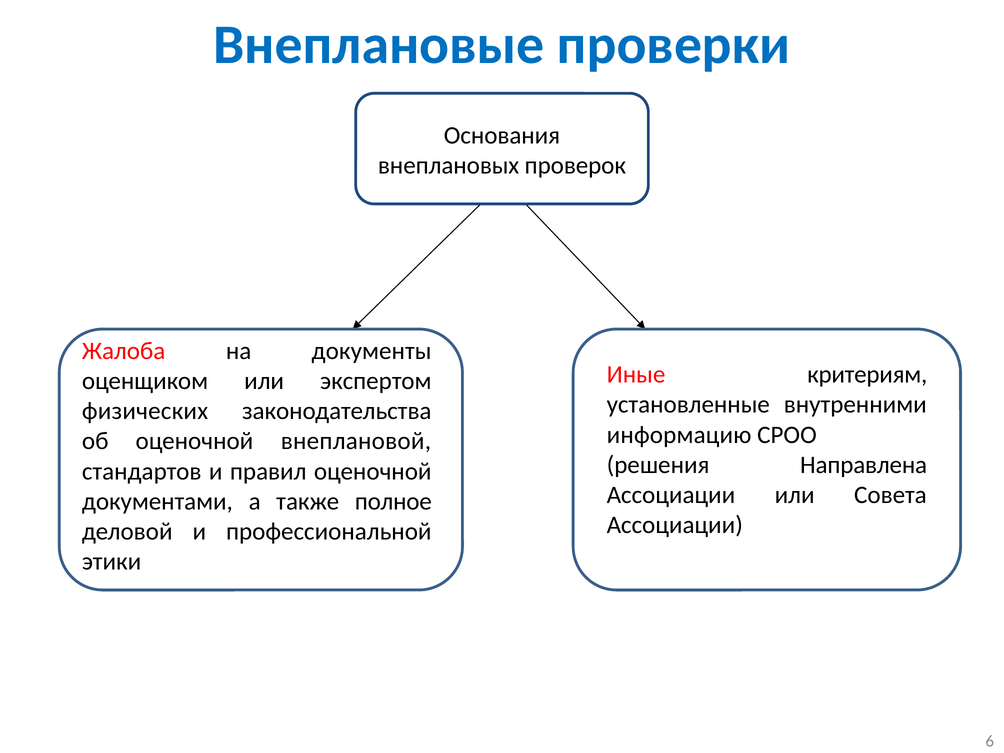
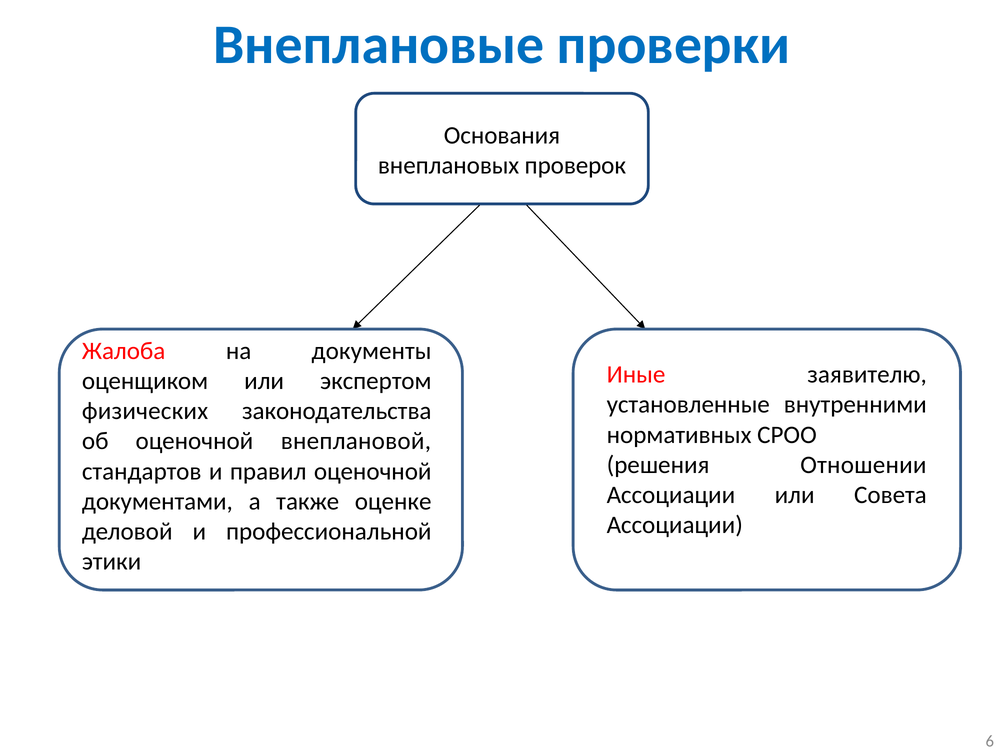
критериям: критериям -> заявителю (867, 375)
информацию: информацию -> нормативных (679, 435)
Направлена: Направлена -> Отношении (863, 465)
полное: полное -> оценке (393, 501)
